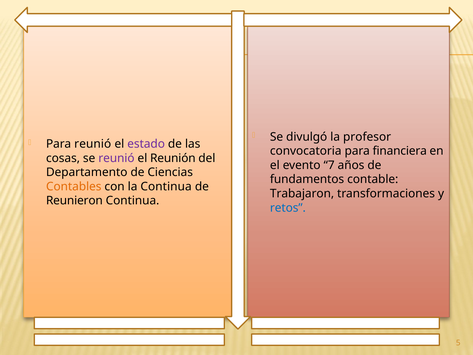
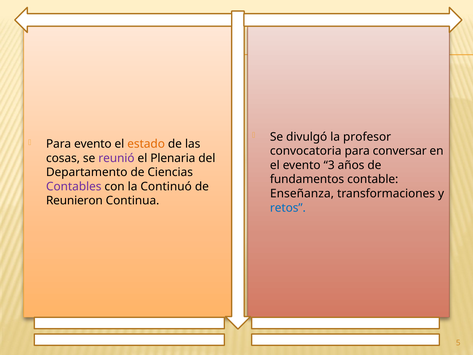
Para reunió: reunió -> evento (93, 144)
estado colour: purple -> orange (146, 144)
financiera: financiera -> conversar (400, 151)
Reunión: Reunión -> Plenaria (173, 158)
7: 7 -> 3 (329, 165)
Contables colour: orange -> purple (74, 186)
la Continua: Continua -> Continuó (166, 186)
Trabajaron: Trabajaron -> Enseñanza (302, 193)
